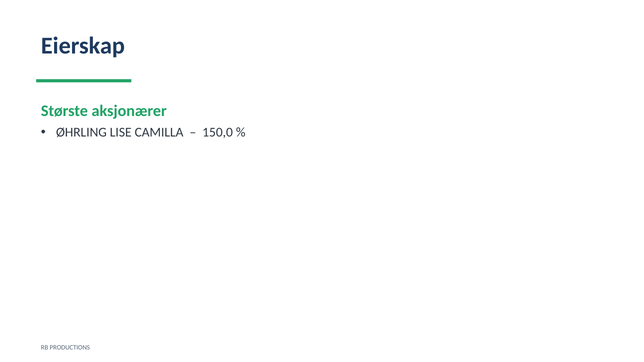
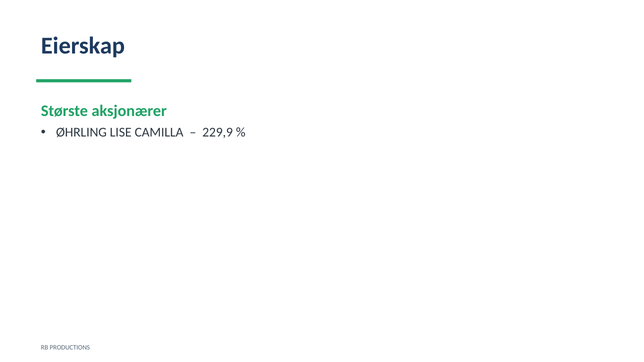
150,0: 150,0 -> 229,9 (218, 132)
